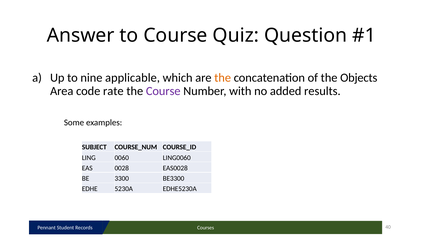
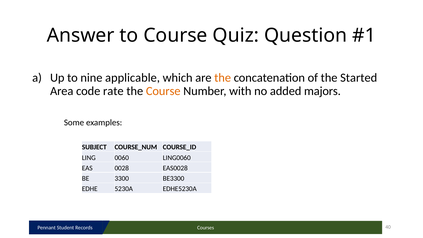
Objects: Objects -> Started (359, 78)
Course colour: purple -> orange (163, 91)
results: results -> majors (322, 91)
